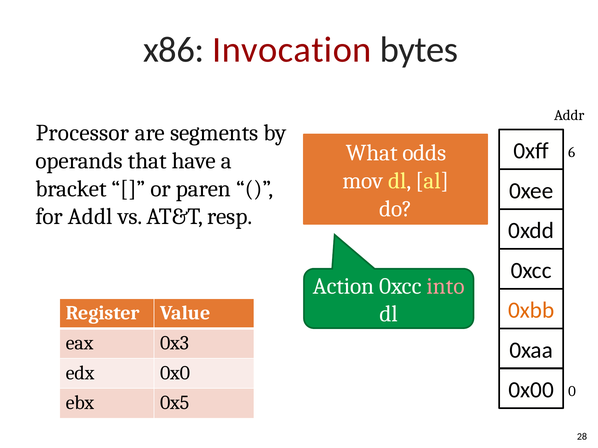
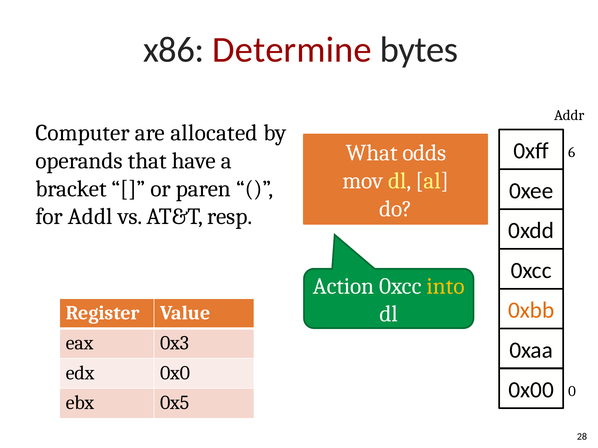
Invocation: Invocation -> Determine (292, 50)
Processor: Processor -> Computer (83, 133)
segments: segments -> allocated (214, 133)
into colour: pink -> yellow (446, 286)
